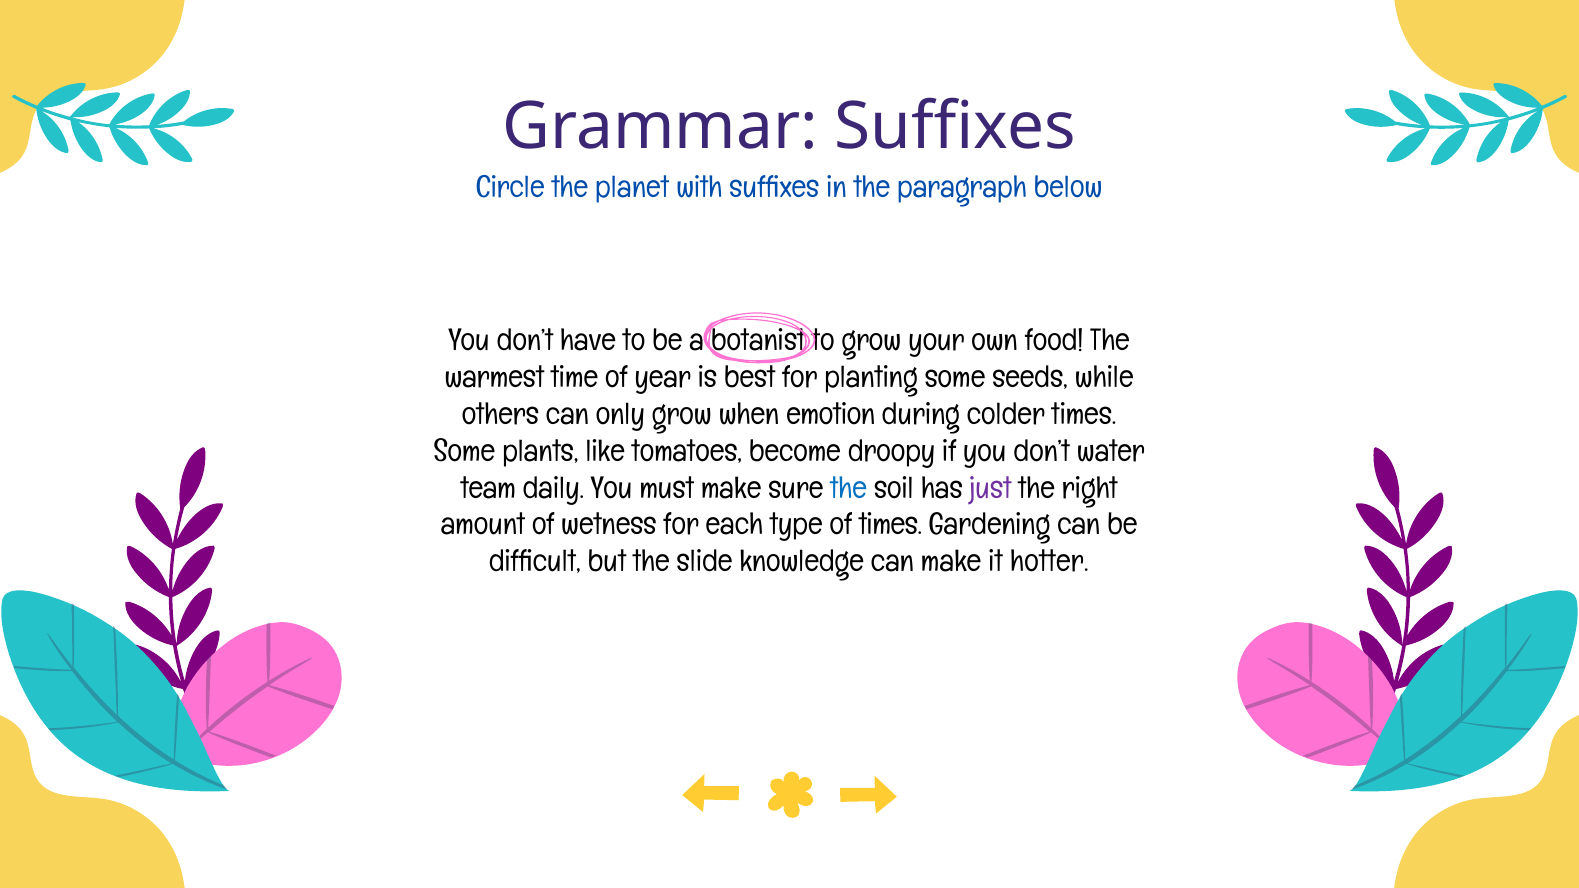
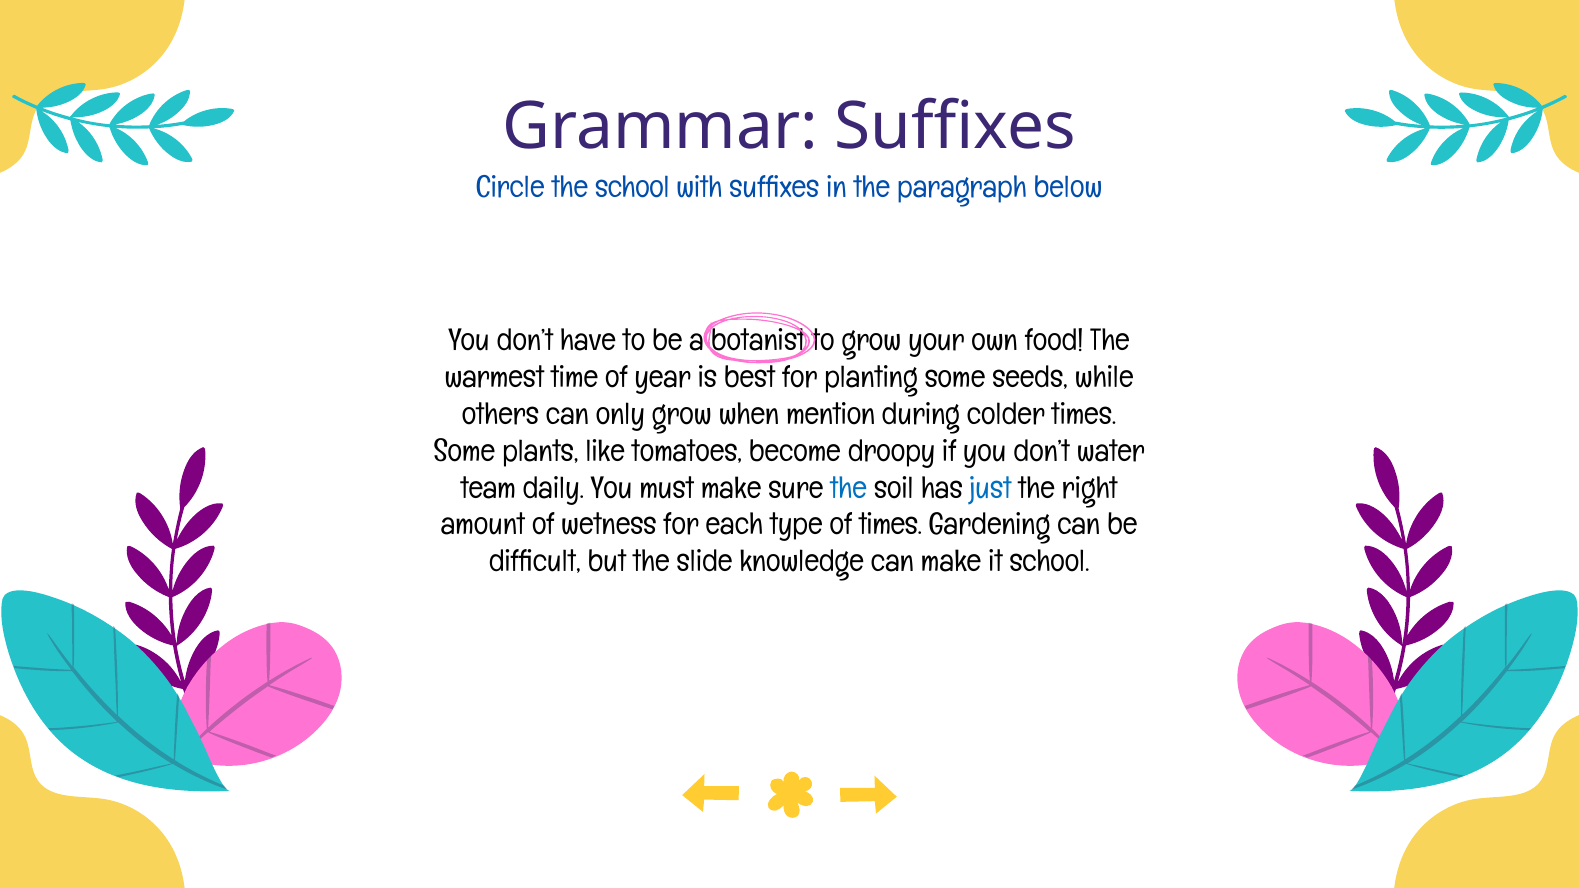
the planet: planet -> school (632, 188)
emotion: emotion -> mention (831, 414)
just colour: purple -> blue (991, 488)
it hotter: hotter -> school (1050, 562)
